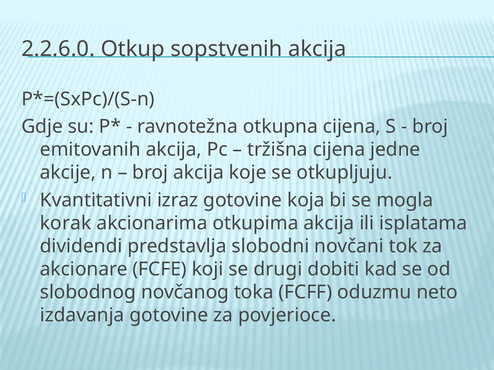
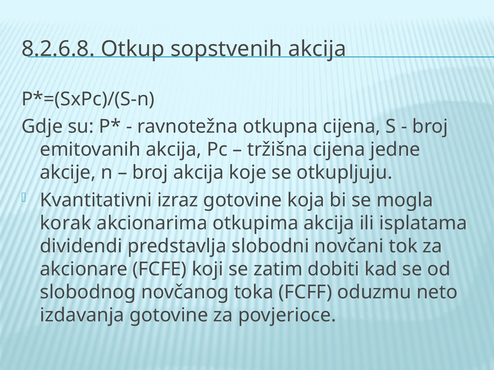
2.2.6.0: 2.2.6.0 -> 8.2.6.8 (58, 49)
drugi: drugi -> zatim (278, 270)
